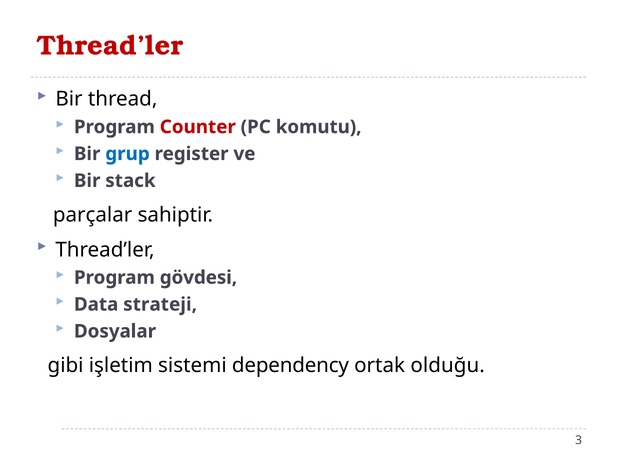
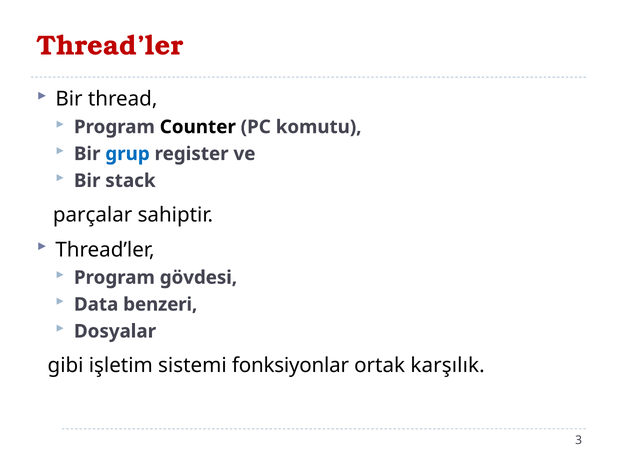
Counter colour: red -> black (198, 127)
strateji: strateji -> benzeri (160, 304)
dependency: dependency -> fonksiyonlar (290, 365)
olduğu: olduğu -> karşılık (448, 365)
